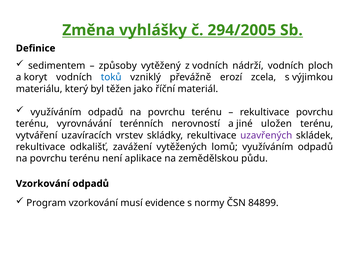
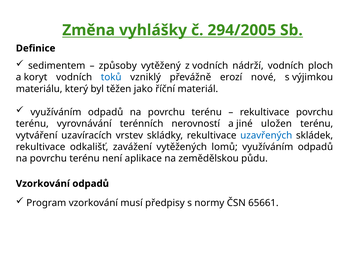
zcela: zcela -> nové (263, 78)
uzavřených colour: purple -> blue (266, 136)
evidence: evidence -> předpisy (165, 204)
84899: 84899 -> 65661 (263, 204)
